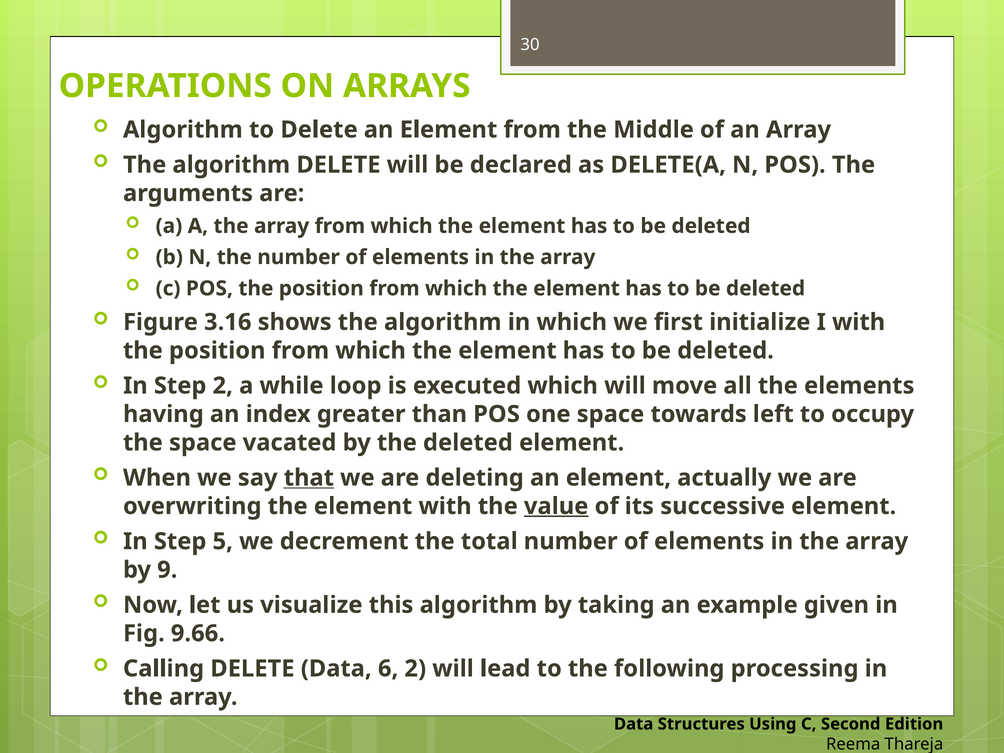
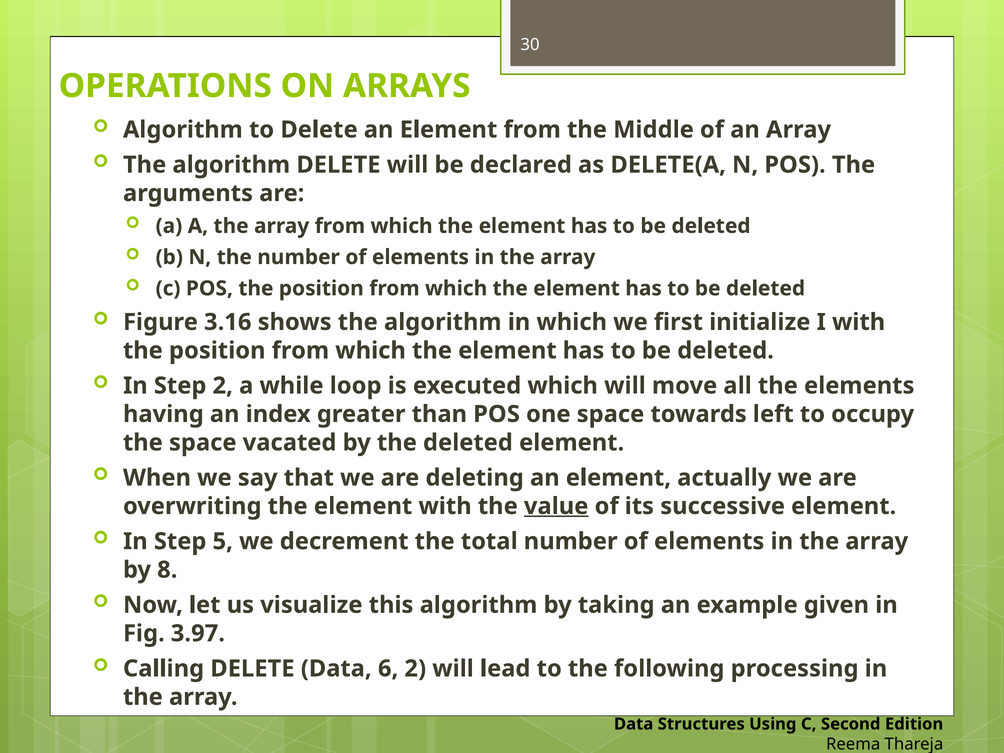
that underline: present -> none (309, 478)
9: 9 -> 8 (167, 570)
9.66: 9.66 -> 3.97 (198, 633)
